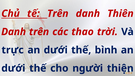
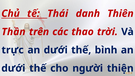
tế Trên: Trên -> Thái (58, 14)
Danh: Danh -> Thần (14, 32)
